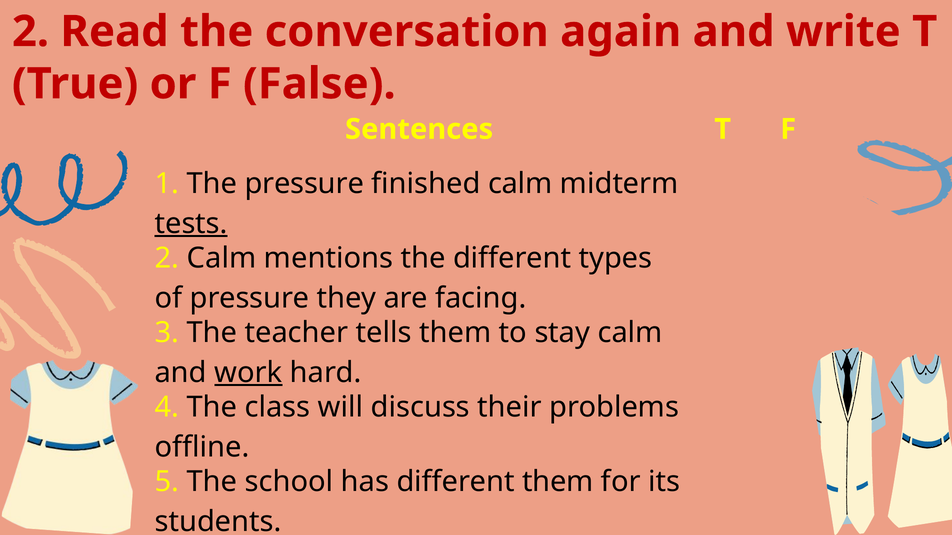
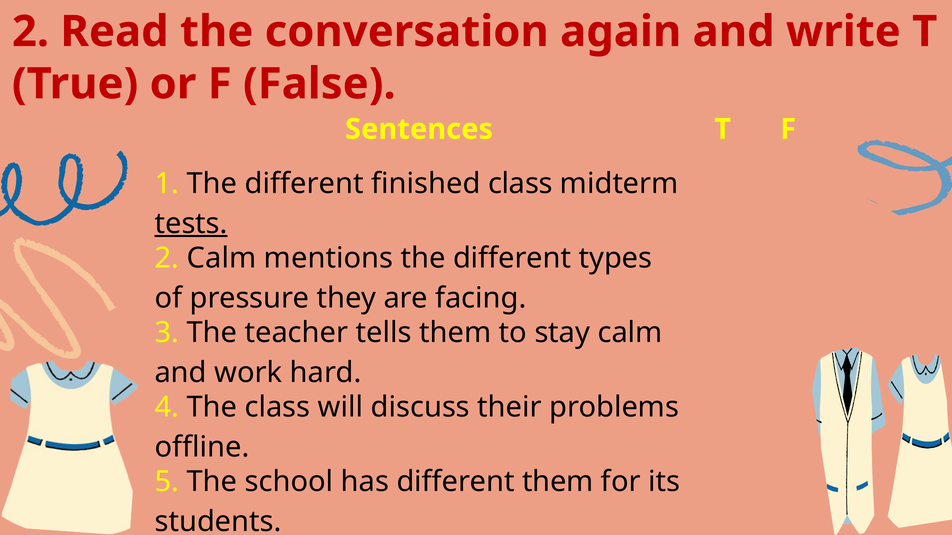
1 The pressure: pressure -> different (304, 184)
finished calm: calm -> class (520, 184)
work underline: present -> none (248, 373)
